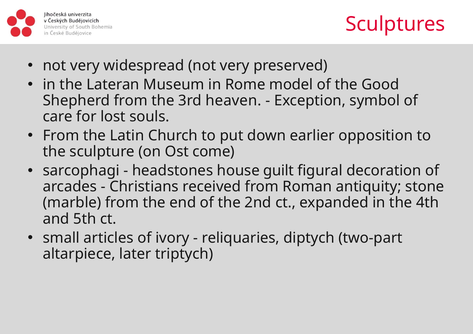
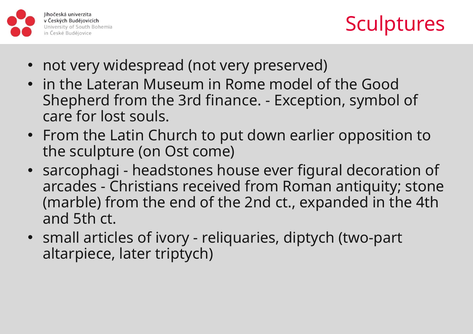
heaven: heaven -> finance (234, 101)
guilt: guilt -> ever (279, 171)
